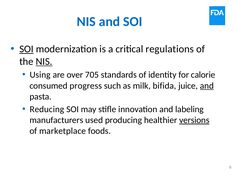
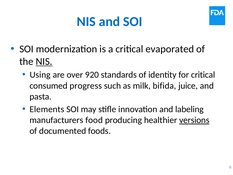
SOI underline: present -> none (26, 49)
regulations: regulations -> evaporated (170, 49)
705: 705 -> 920 (92, 75)
for calorie: calorie -> critical (203, 75)
and underline: present -> none (207, 86)
Reducing: Reducing -> Elements (47, 109)
used: used -> food (94, 120)
marketplace: marketplace -> documented (63, 131)
